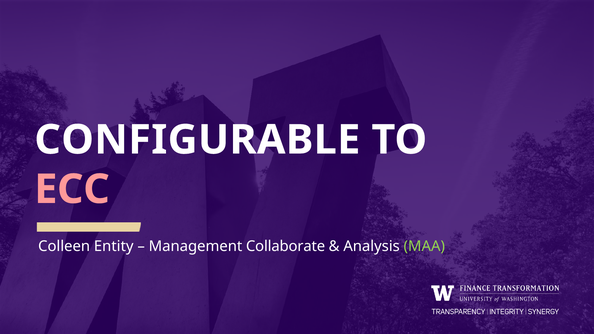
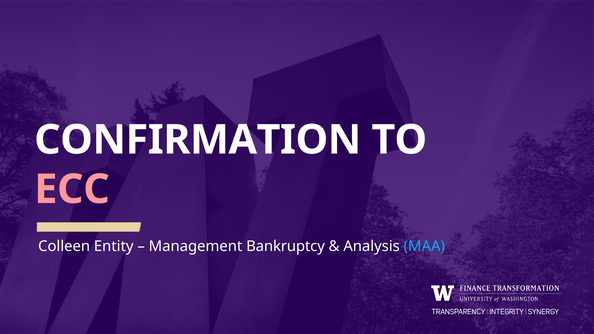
CONFIGURABLE: CONFIGURABLE -> CONFIRMATION (198, 140)
Collaborate: Collaborate -> Bankruptcy (286, 246)
MAA colour: light green -> light blue (424, 246)
